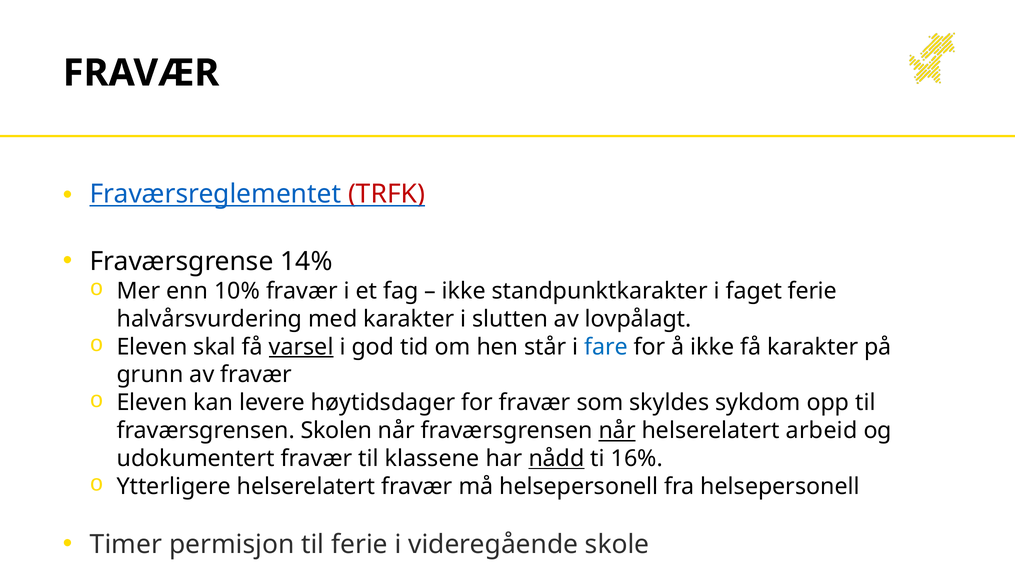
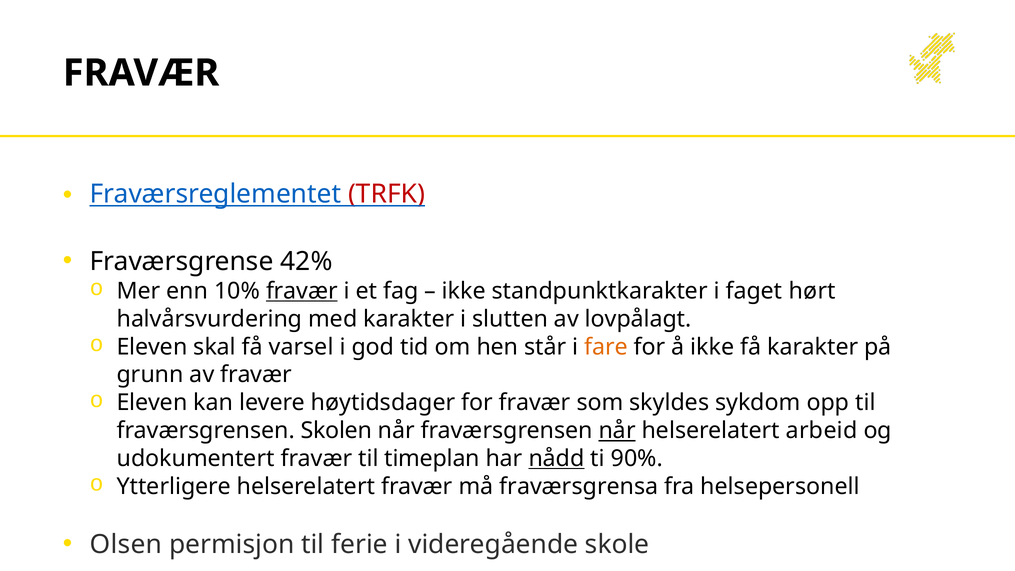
14%: 14% -> 42% (306, 261)
fravær underline: none -> present (302, 291)
faget ferie: ferie -> hørt (812, 291)
varsel underline: present -> none (301, 347)
fare colour: blue -> orange (606, 347)
klassene: klassene -> timeplan (432, 458)
16%: 16% -> 90% (637, 458)
må helsepersonell: helsepersonell -> fraværsgrensa (579, 486)
Timer: Timer -> Olsen (126, 544)
